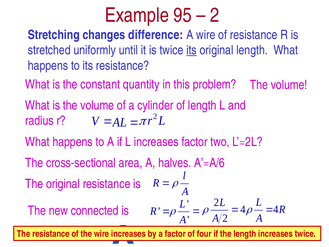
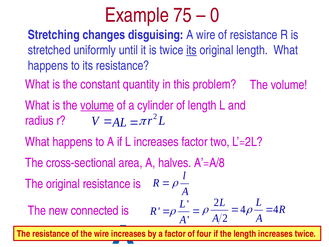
95: 95 -> 75 (183, 15)
2: 2 -> 0 (215, 15)
difference: difference -> disguising (156, 35)
volume underline: none -> present (97, 105)
A’=A/6: A’=A/6 -> A’=A/8 (209, 163)
